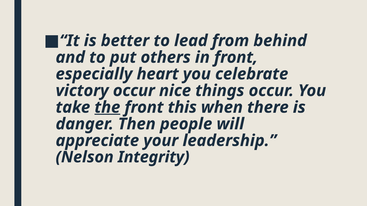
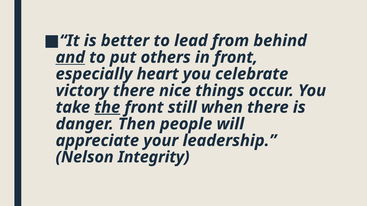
and underline: none -> present (70, 57)
victory occur: occur -> there (134, 91)
this: this -> still (182, 108)
